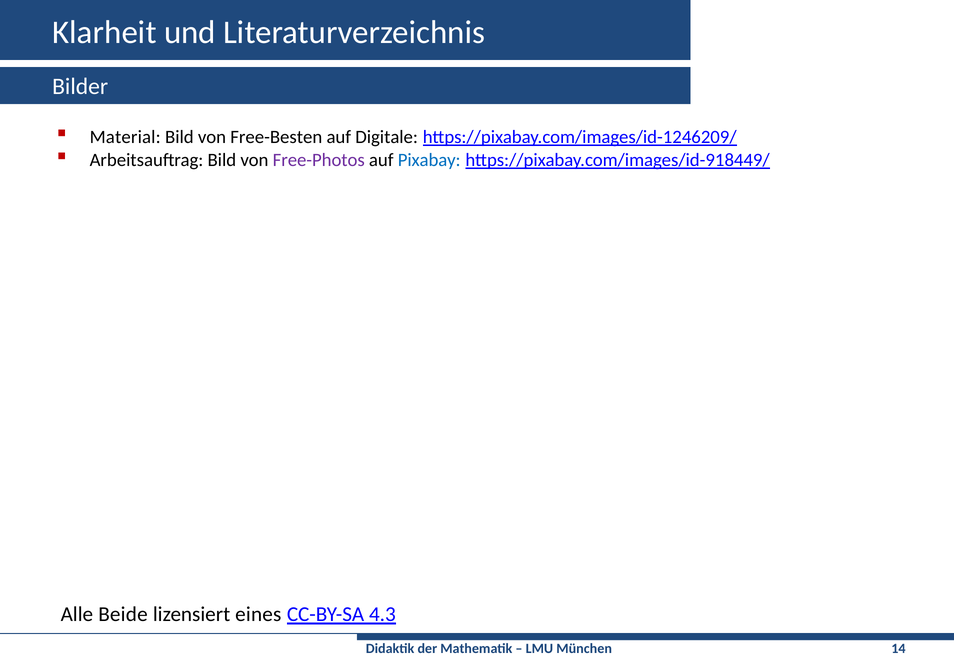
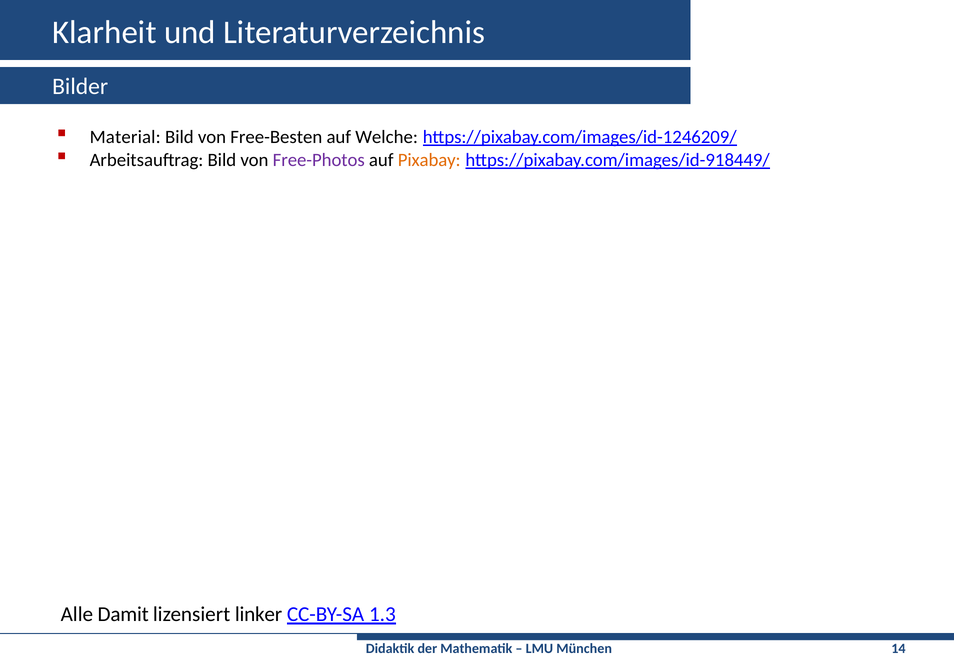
Digitale: Digitale -> Welche (387, 137)
Pixabay colour: blue -> orange (429, 160)
Beide: Beide -> Damit (123, 614)
eines: eines -> linker (259, 614)
4.3: 4.3 -> 1.3 (382, 614)
